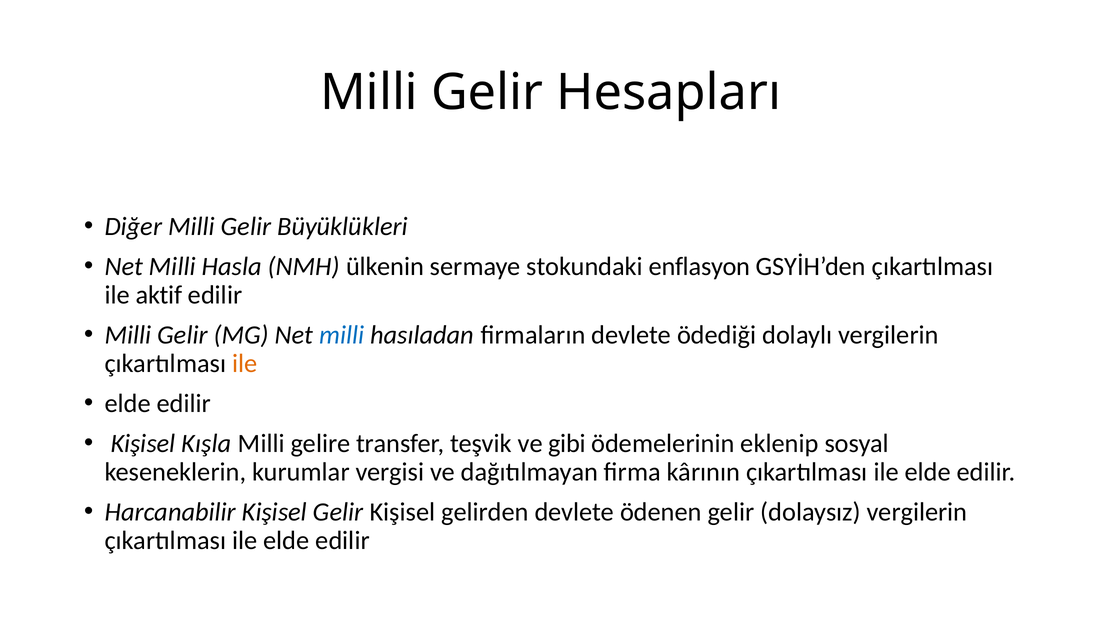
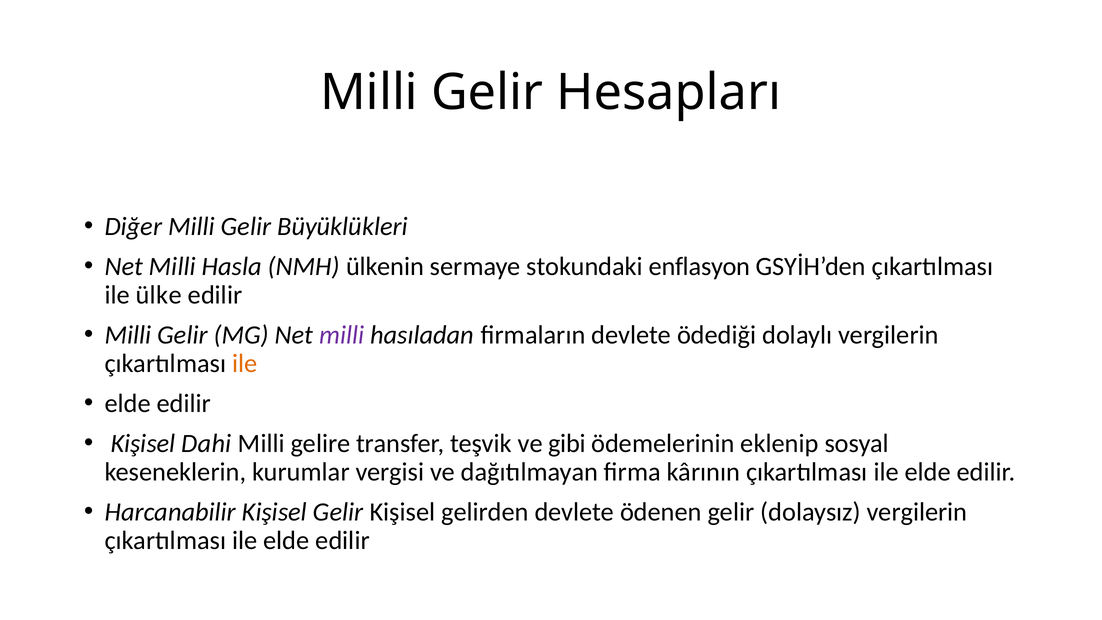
aktif: aktif -> ülke (159, 295)
milli colour: blue -> purple (342, 335)
Kışla: Kışla -> Dahi (206, 443)
